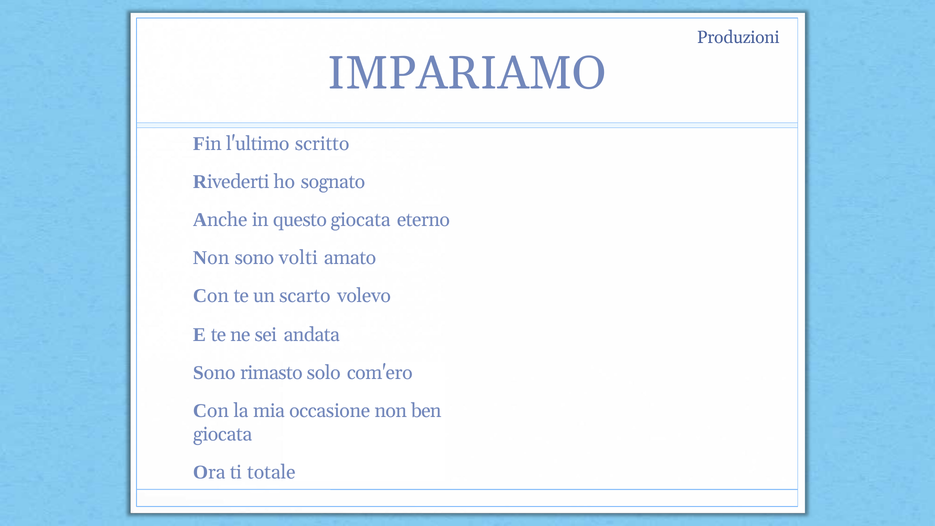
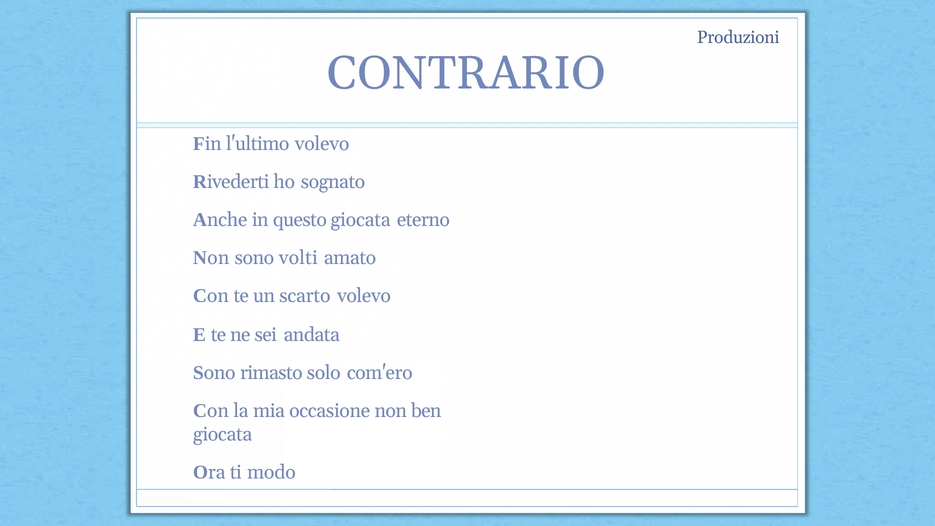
IMPARIAMO: IMPARIAMO -> CONTRARIO (467, 73)
l'ultimo scritto: scritto -> volevo (322, 144)
totale: totale -> modo (271, 472)
